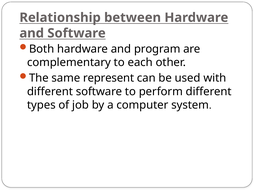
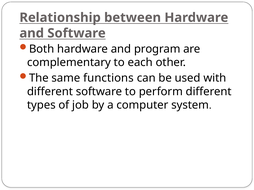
represent: represent -> functions (109, 78)
